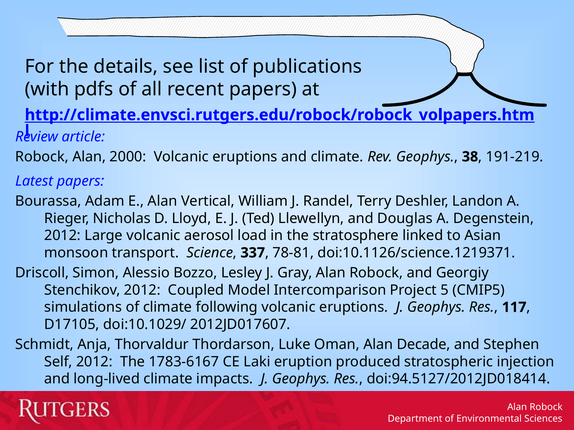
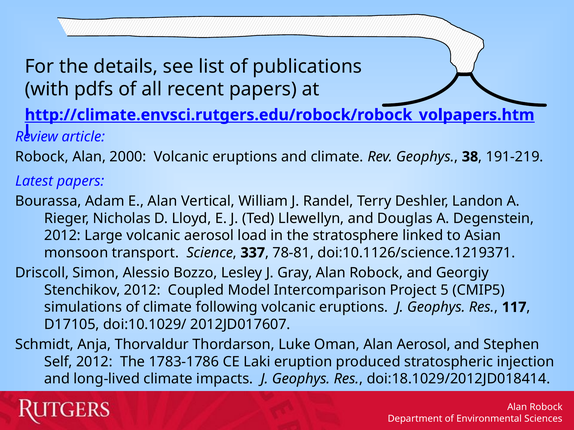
Alan Decade: Decade -> Aerosol (424, 345)
1783-6167: 1783-6167 -> 1783-1786 (184, 362)
doi:94.5127/2012JD018414: doi:94.5127/2012JD018414 -> doi:18.1029/2012JD018414 (458, 379)
